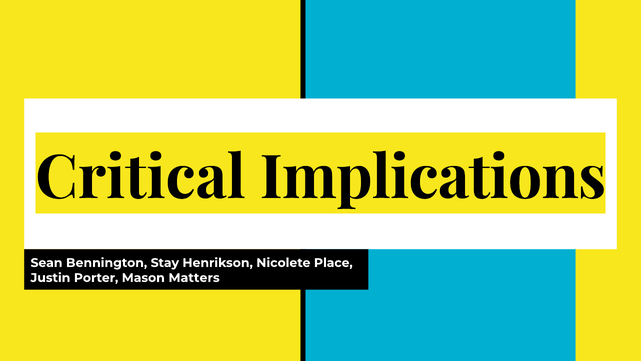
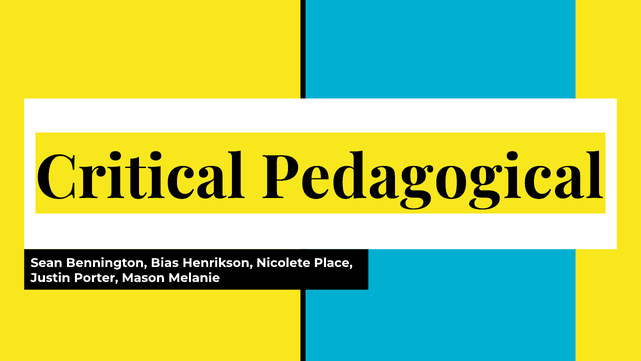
Implications: Implications -> Pedagogical (432, 178)
Stay: Stay -> Bias (165, 263)
Matters: Matters -> Melanie (194, 277)
